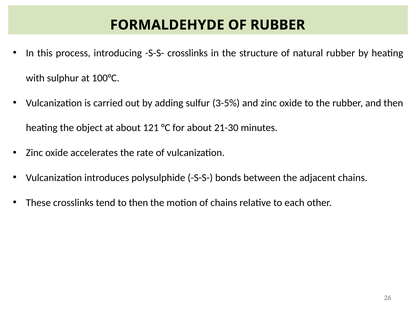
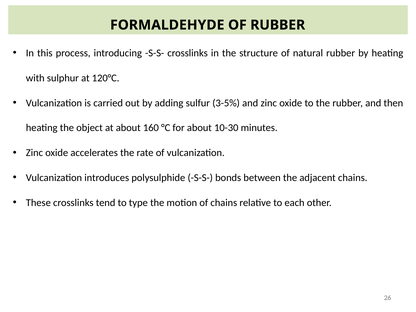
100°C: 100°C -> 120°C (106, 78)
121: 121 -> 160 (151, 128)
21-30: 21-30 -> 10-30 (226, 128)
to then: then -> type (138, 203)
